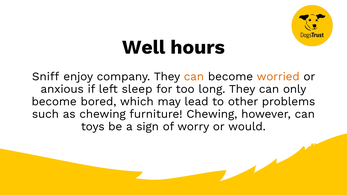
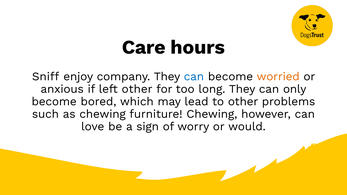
Well: Well -> Care (144, 47)
can colour: orange -> blue (194, 77)
left sleep: sleep -> other (137, 89)
toys: toys -> love (93, 127)
